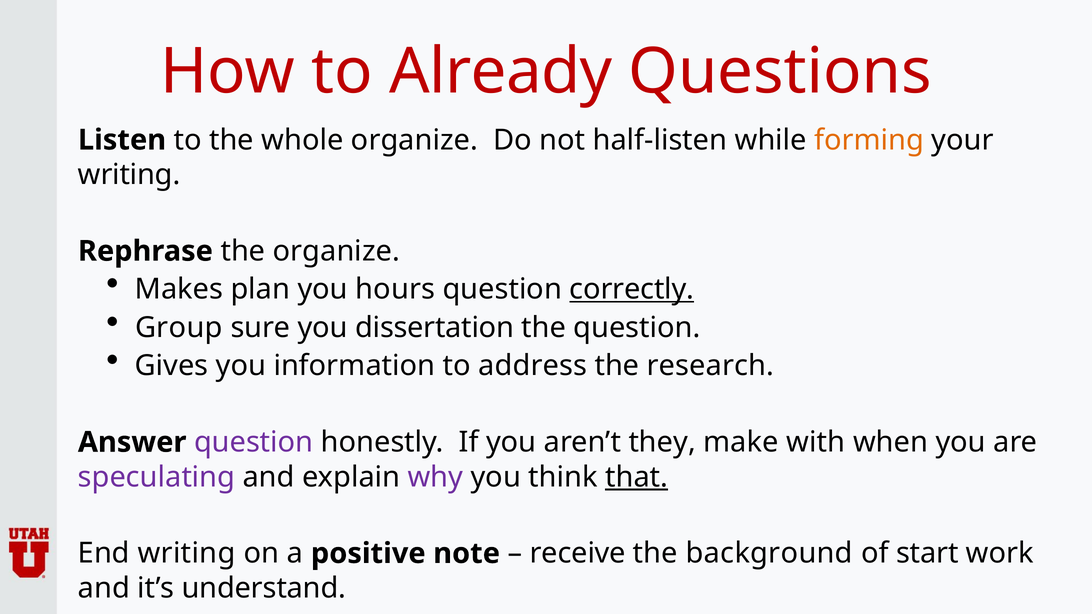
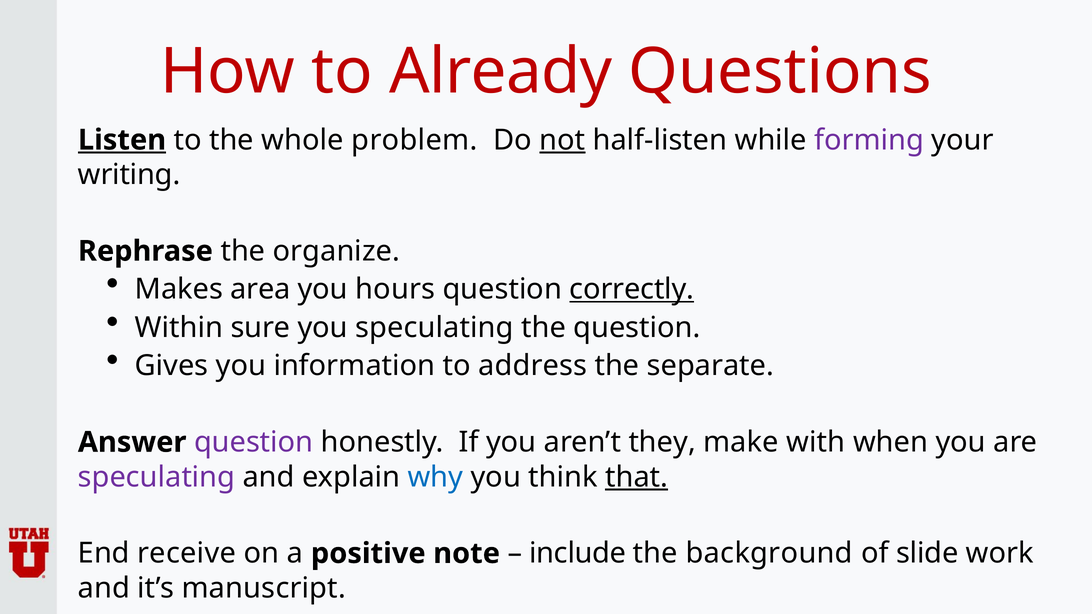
Listen underline: none -> present (122, 140)
whole organize: organize -> problem (414, 140)
not underline: none -> present (562, 140)
forming colour: orange -> purple (869, 140)
plan: plan -> area (260, 289)
Group: Group -> Within (179, 328)
you dissertation: dissertation -> speculating (434, 328)
research: research -> separate (710, 366)
why colour: purple -> blue (435, 477)
End writing: writing -> receive (187, 554)
receive: receive -> include (578, 554)
start: start -> slide (927, 554)
understand: understand -> manuscript (264, 588)
